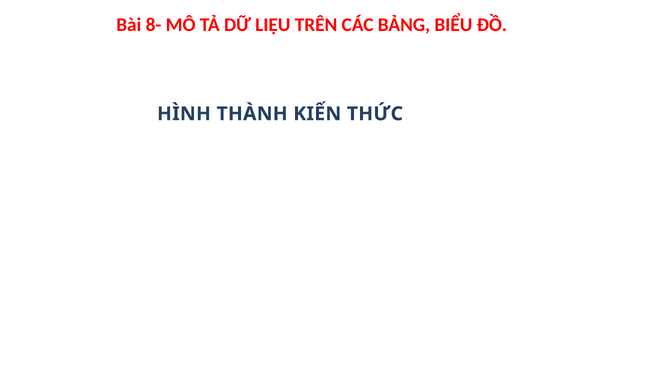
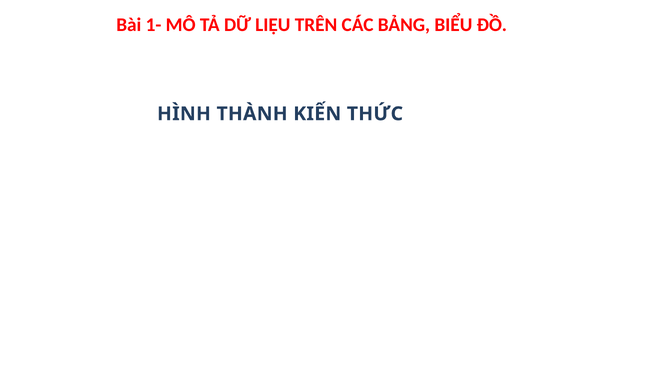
8-: 8- -> 1- (154, 25)
